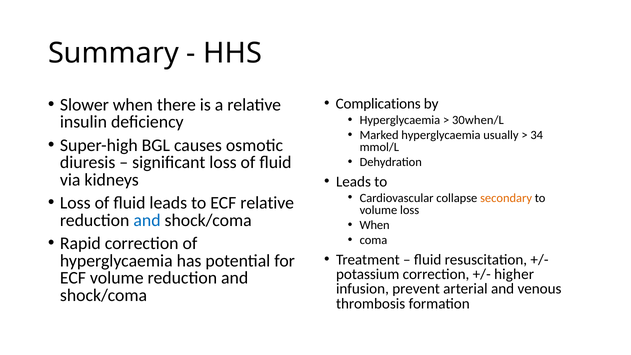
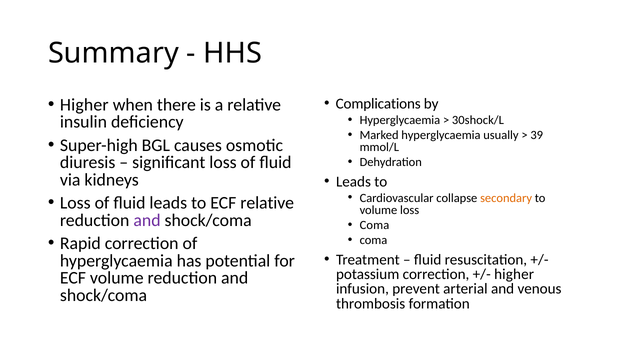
Slower: Slower -> Higher (84, 105)
30when/L: 30when/L -> 30shock/L (478, 120)
34: 34 -> 39 (537, 135)
and colour: blue -> purple (147, 220)
When: When -> Coma (374, 225)
